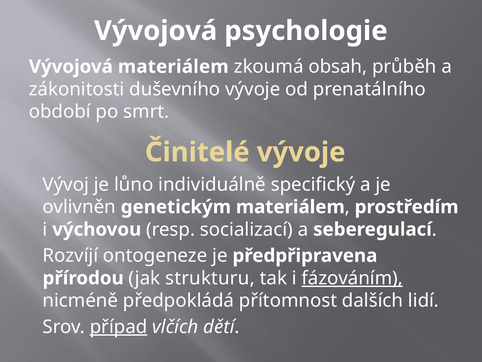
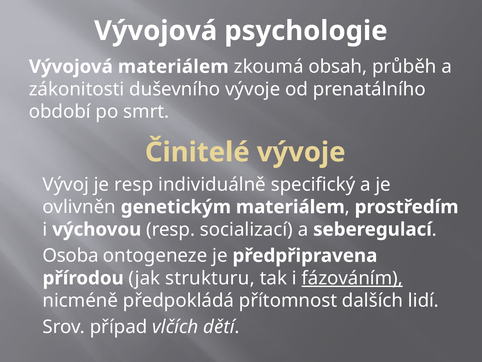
je lůno: lůno -> resp (134, 184)
Rozvíjí: Rozvíjí -> Osoba (70, 255)
případ underline: present -> none (119, 326)
